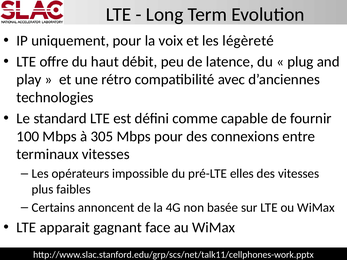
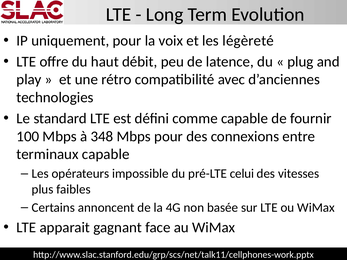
305: 305 -> 348 (102, 137)
terminaux vitesses: vitesses -> capable (106, 154)
elles: elles -> celui (242, 174)
